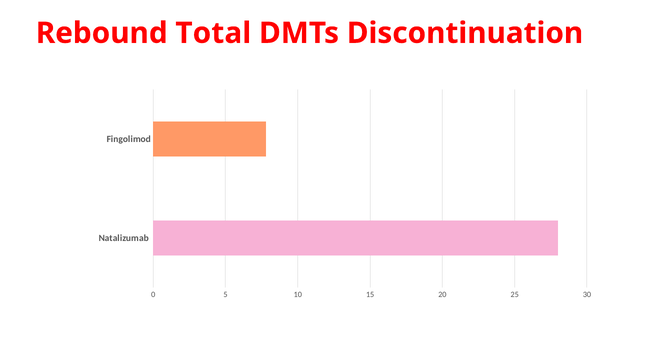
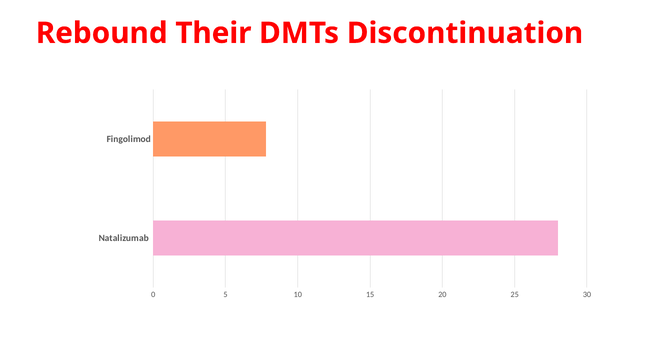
Total: Total -> Their (213, 33)
